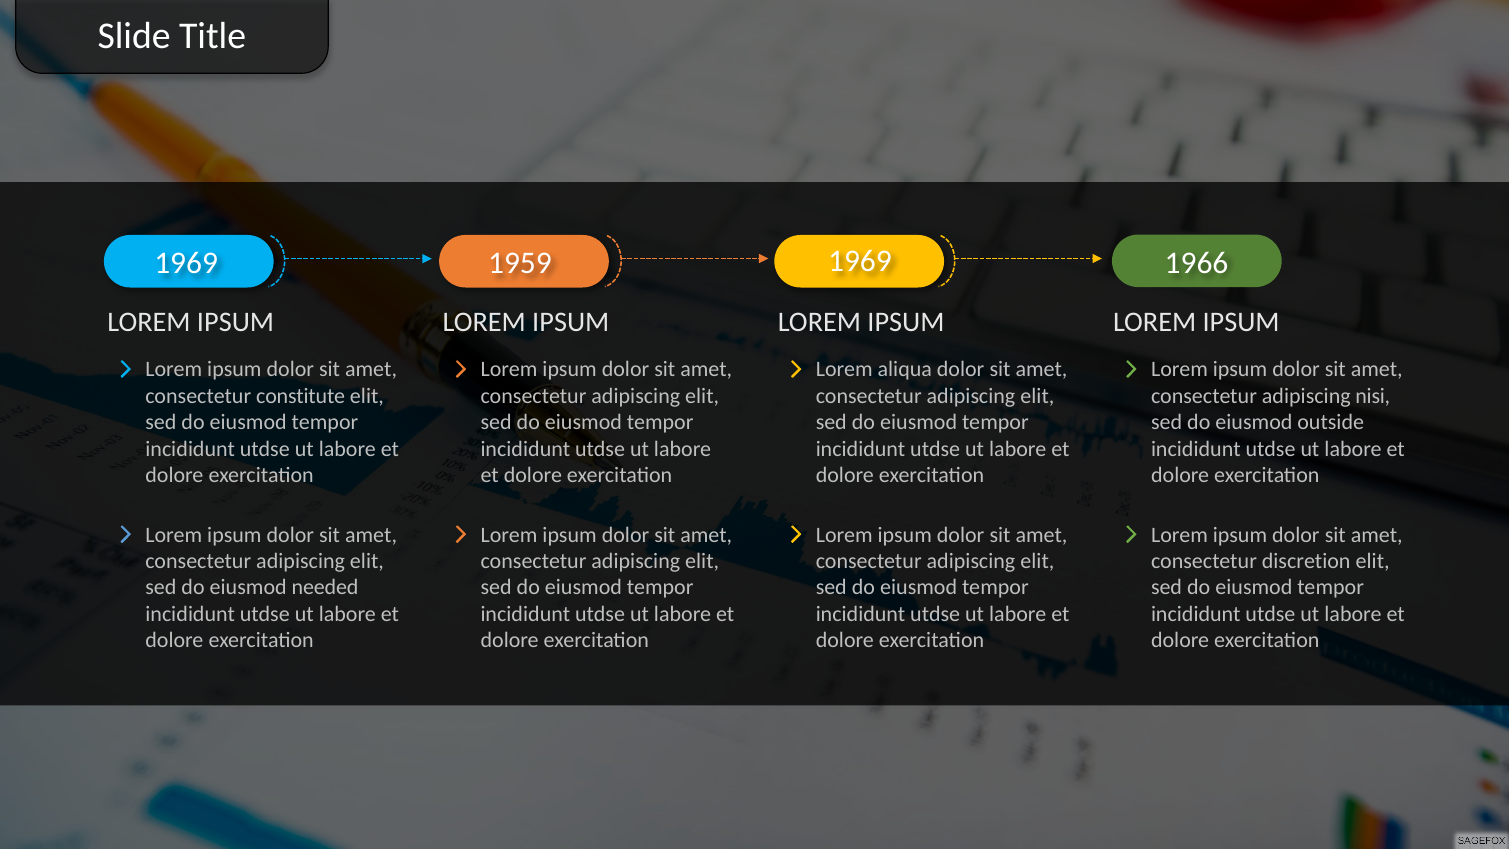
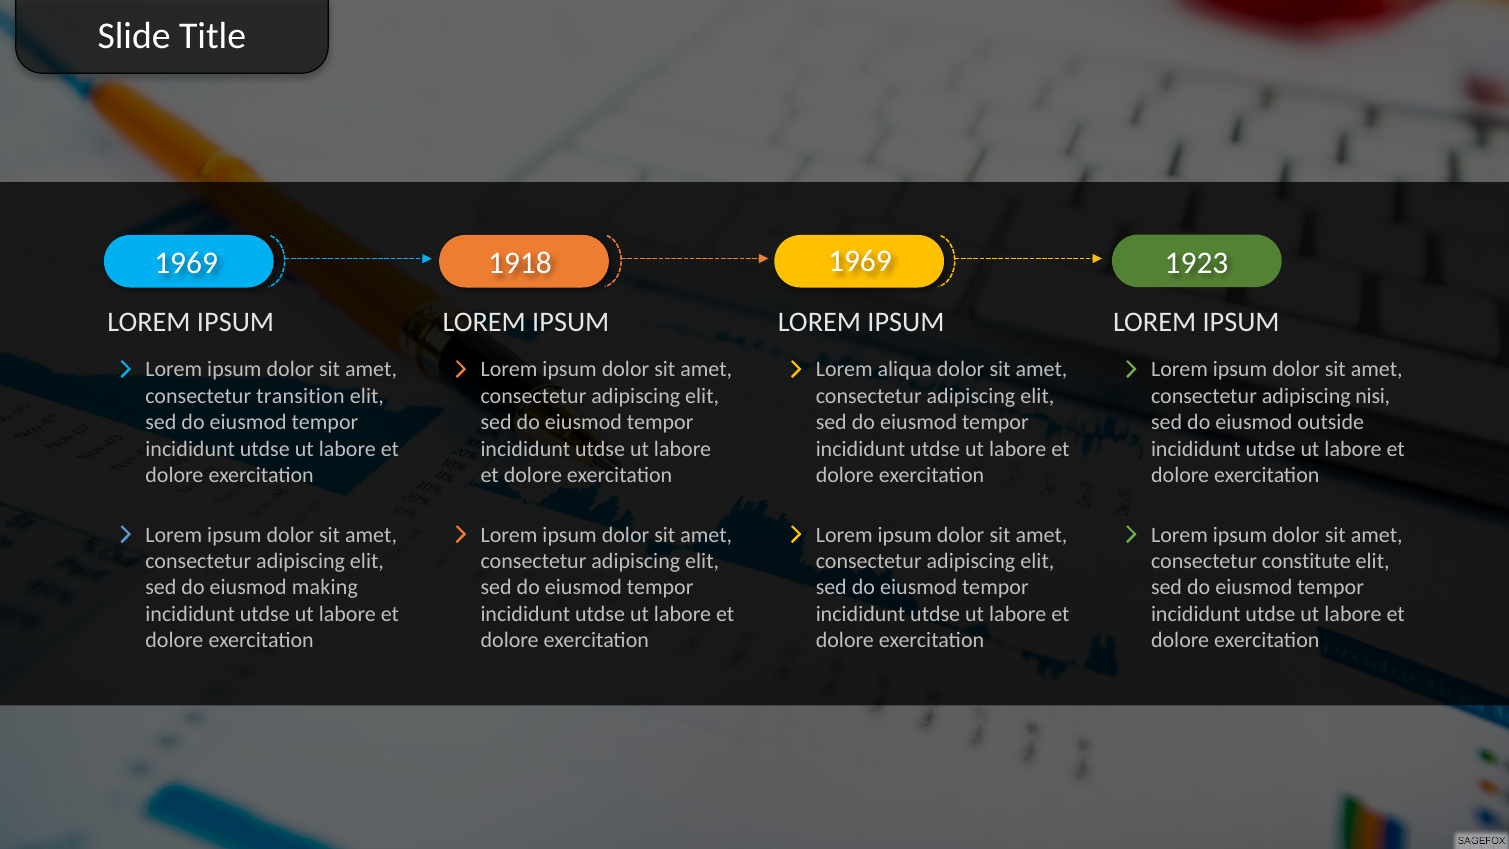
1959: 1959 -> 1918 (520, 263)
1966: 1966 -> 1923 (1197, 263)
constitute: constitute -> transition (300, 396)
discretion: discretion -> constitute (1306, 561)
needed: needed -> making (325, 588)
